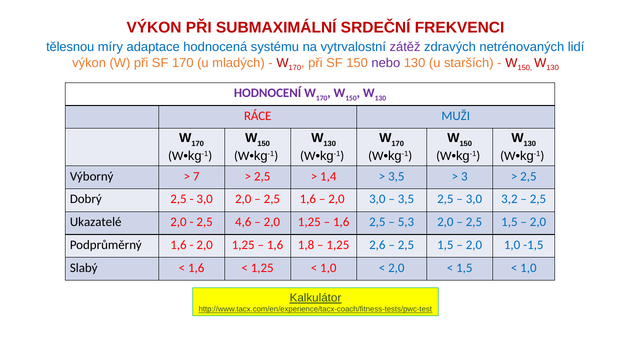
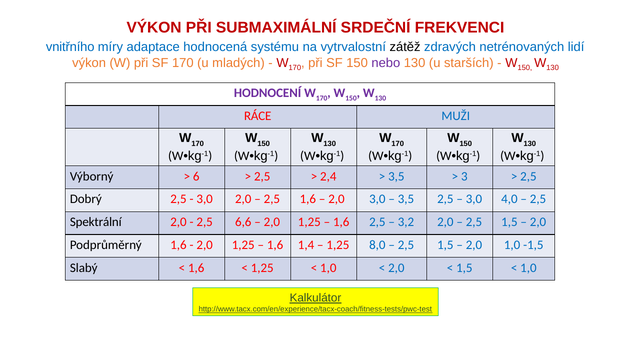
tělesnou: tělesnou -> vnitřního (70, 47)
zátěž colour: purple -> black (405, 47)
7: 7 -> 6 (196, 176)
1,4: 1,4 -> 2,4 (328, 176)
3,2: 3,2 -> 4,0 (509, 199)
Ukazatelé: Ukazatelé -> Spektrální (96, 222)
4,6: 4,6 -> 6,6 (243, 222)
5,3: 5,3 -> 3,2 (406, 222)
1,8: 1,8 -> 1,4 (306, 245)
2,6: 2,6 -> 8,0 (377, 245)
